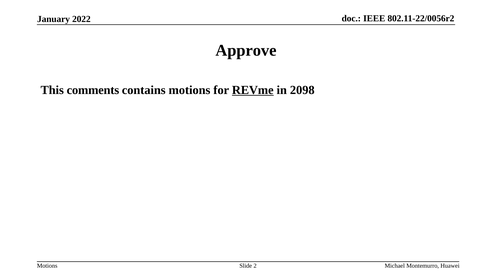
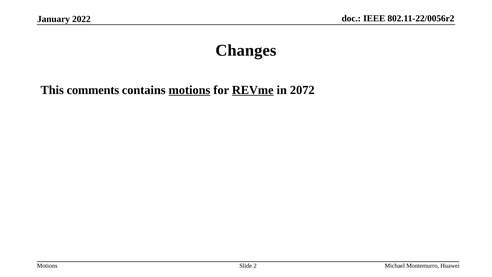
Approve: Approve -> Changes (246, 50)
motions underline: none -> present (189, 90)
2098: 2098 -> 2072 (302, 90)
